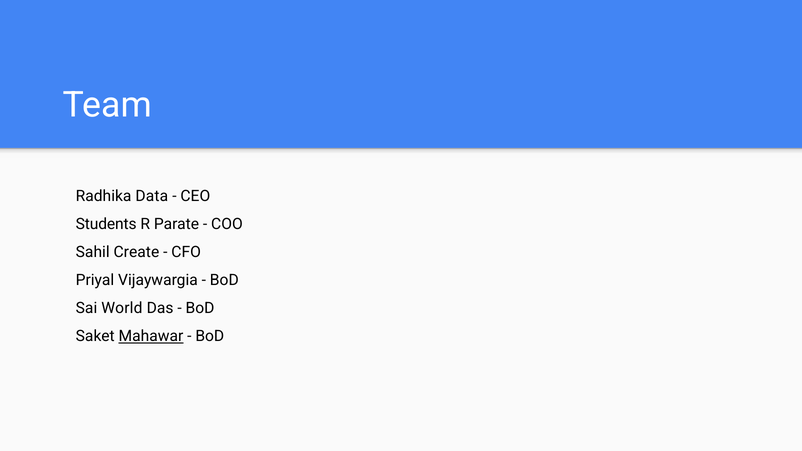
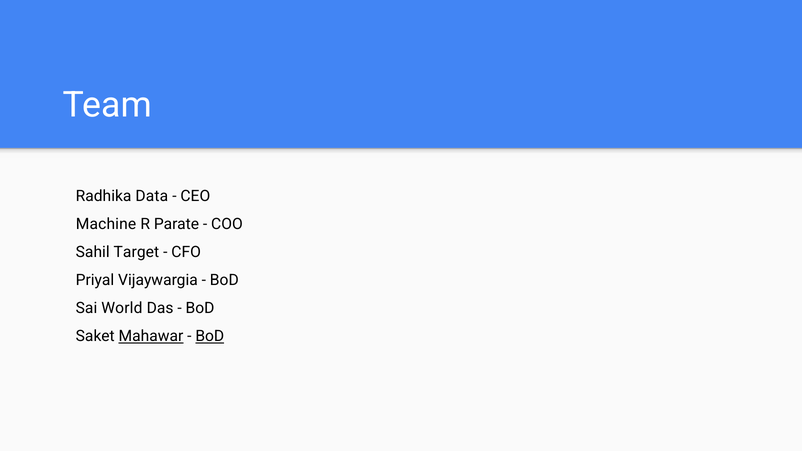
Students: Students -> Machine (106, 224)
Create: Create -> Target (136, 252)
BoD underline: none -> present (210, 336)
